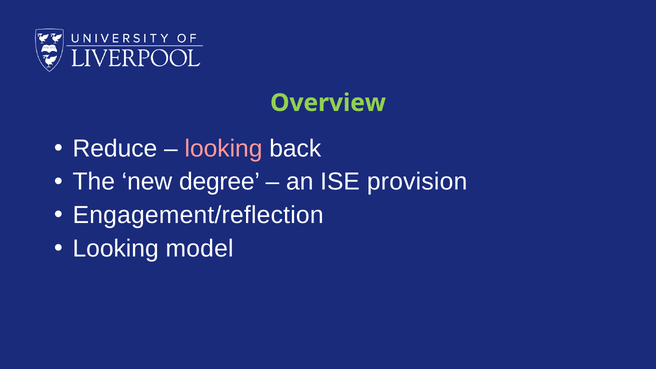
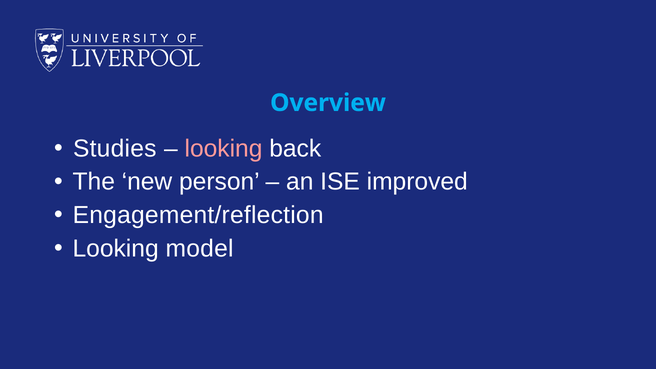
Overview colour: light green -> light blue (328, 103)
Reduce: Reduce -> Studies (115, 148)
degree: degree -> person (219, 182)
provision: provision -> improved (417, 182)
